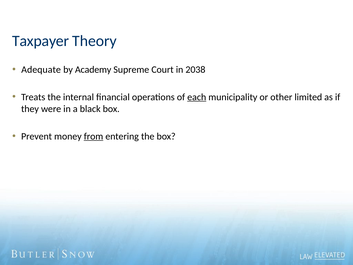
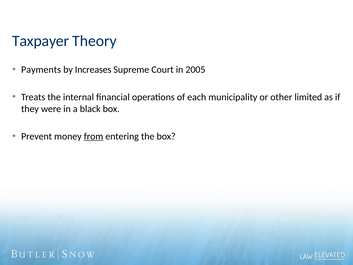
Adequate: Adequate -> Payments (41, 70)
Academy: Academy -> Increases (93, 70)
2038: 2038 -> 2005 (195, 70)
each underline: present -> none (197, 97)
